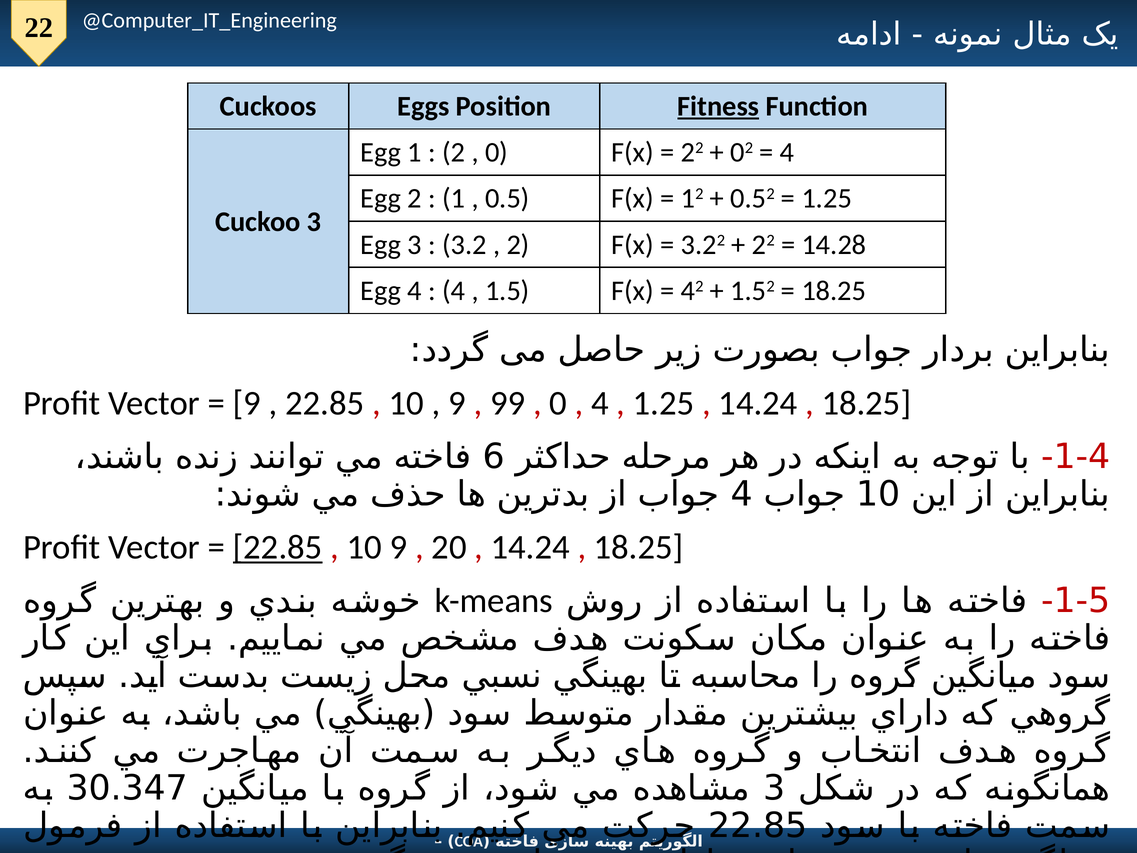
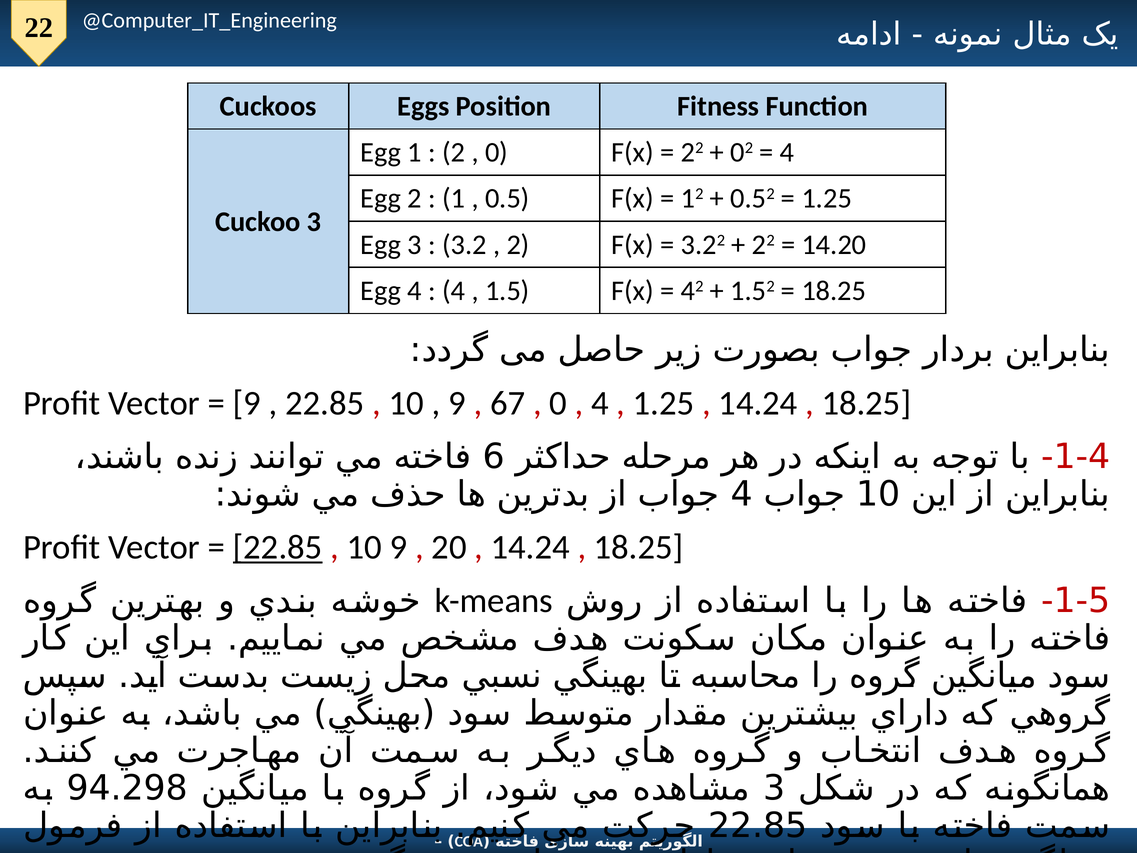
Fitness underline: present -> none (718, 106)
14.28: 14.28 -> 14.20 (834, 245)
99: 99 -> 67 (508, 403)
30.347: 30.347 -> 94.298 (127, 788)
